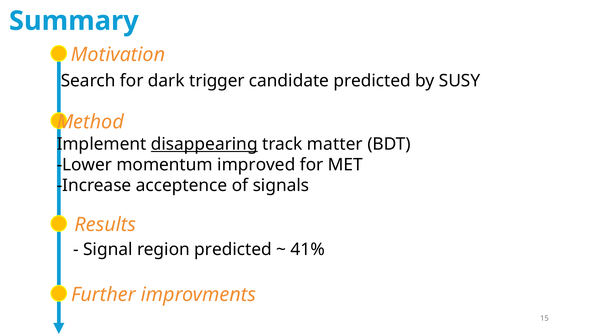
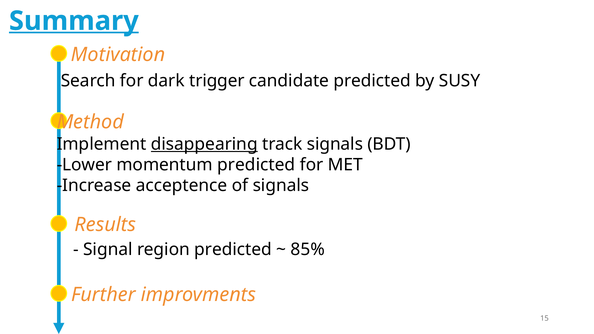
Summary underline: none -> present (74, 21)
track matter: matter -> signals (335, 144)
momentum improved: improved -> predicted (256, 165)
41%: 41% -> 85% (308, 250)
